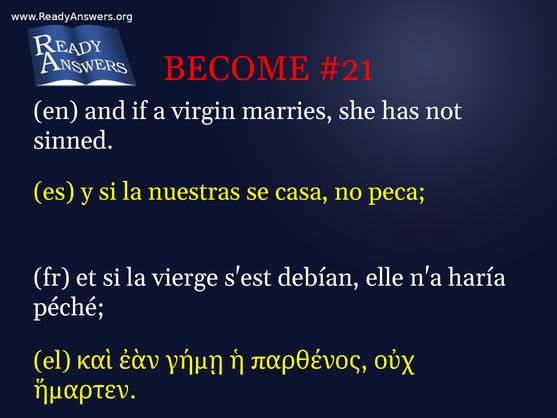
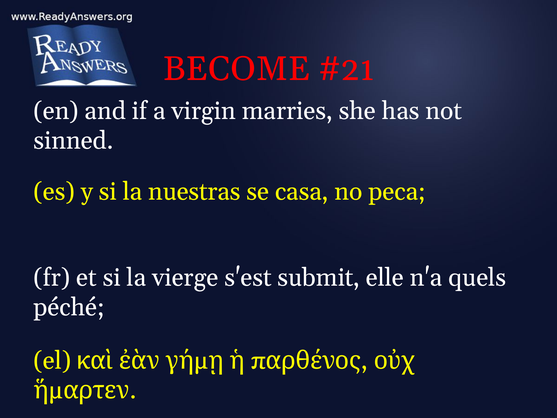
debían: debían -> submit (319, 278)
haría: haría -> quels (477, 278)
